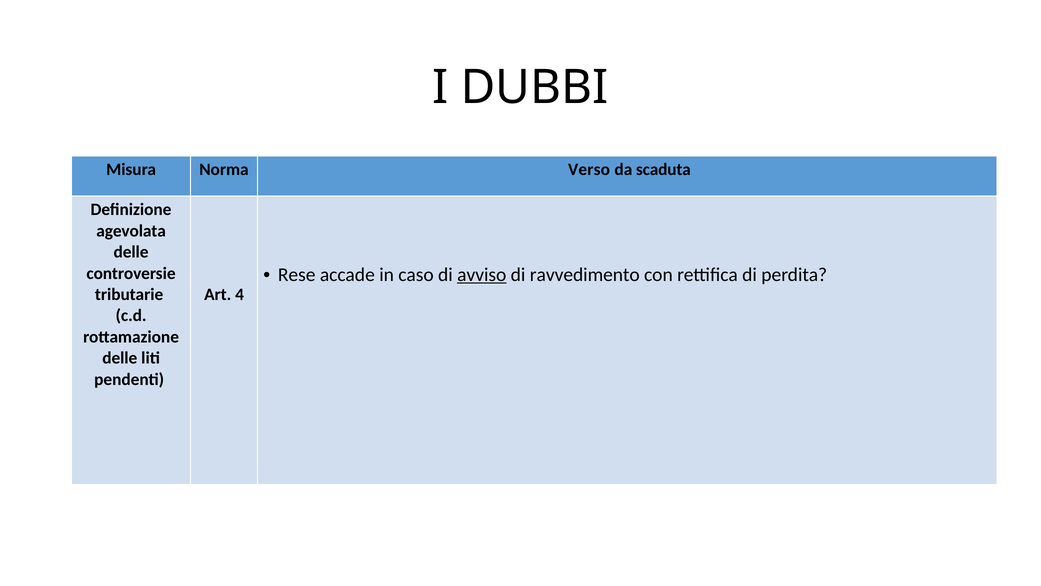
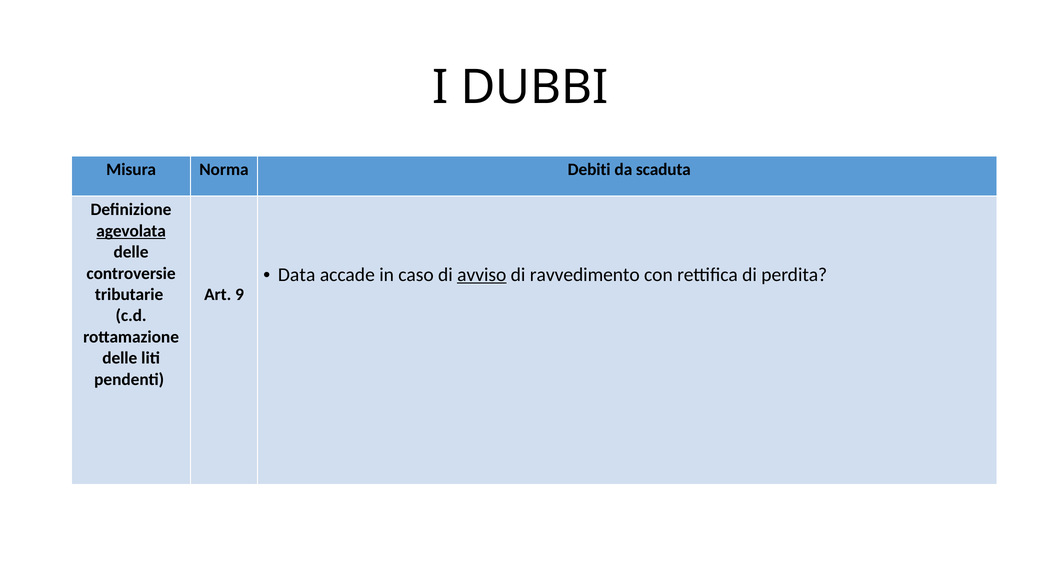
Verso: Verso -> Debiti (589, 170)
agevolata underline: none -> present (131, 231)
Rese: Rese -> Data (297, 274)
4: 4 -> 9 (240, 294)
